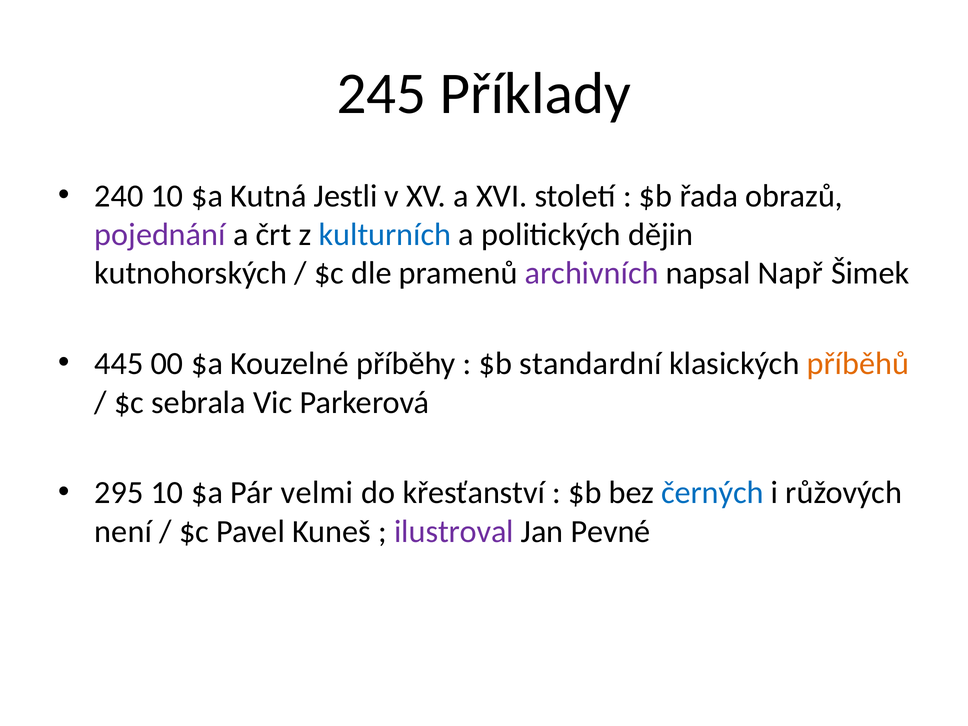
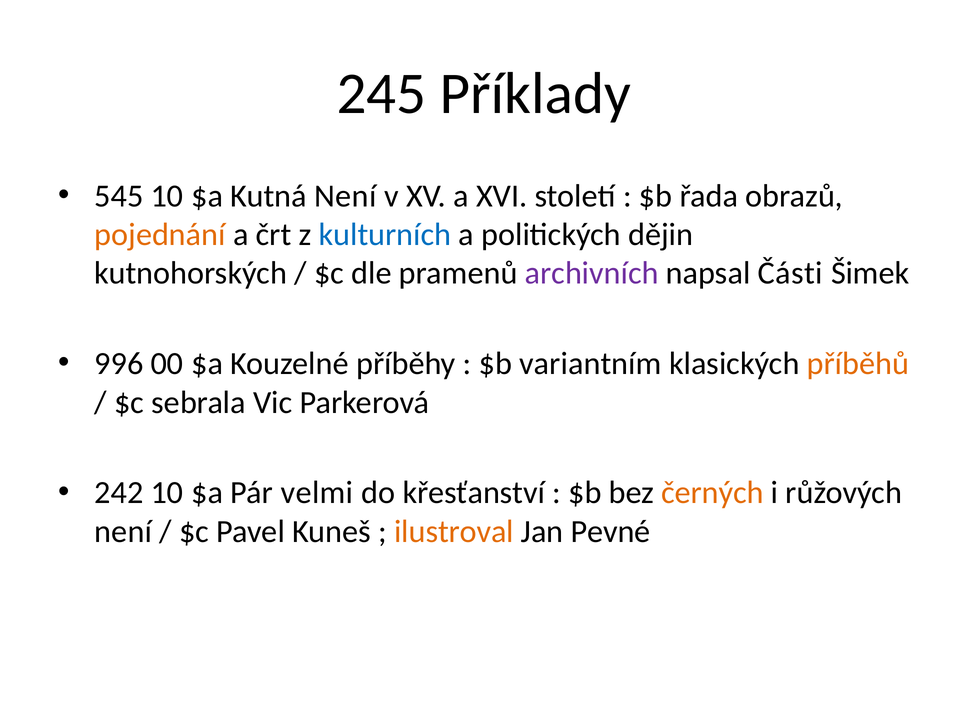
240: 240 -> 545 (119, 196)
Kutná Jestli: Jestli -> Není (345, 196)
pojednání colour: purple -> orange (160, 235)
Např: Např -> Části (790, 273)
445: 445 -> 996 (119, 364)
standardní: standardní -> variantním (591, 364)
295: 295 -> 242 (119, 493)
černých colour: blue -> orange (712, 493)
ilustroval colour: purple -> orange (454, 531)
